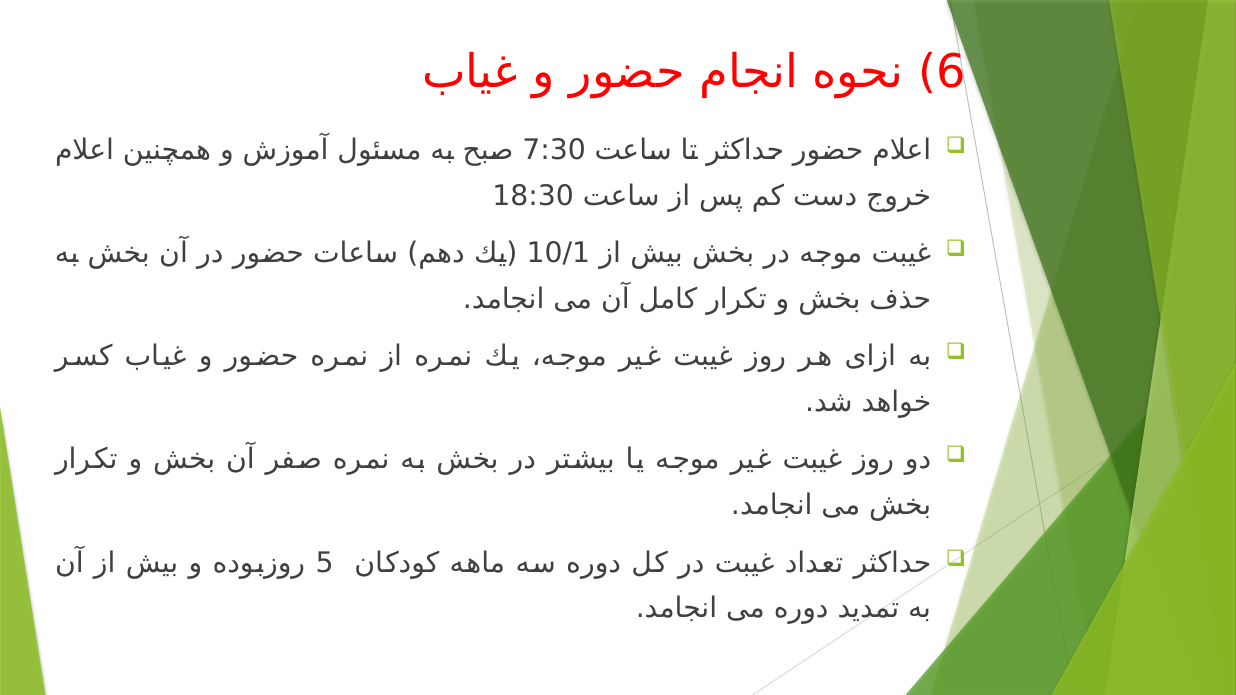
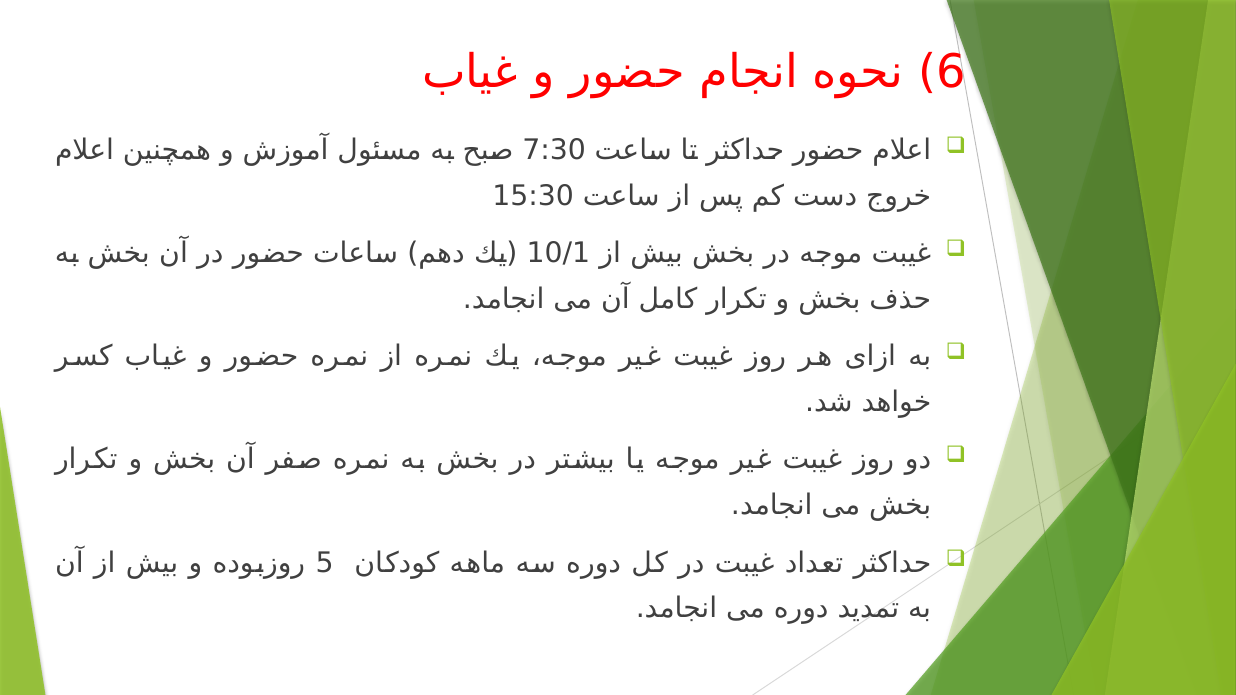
18:30: 18:30 -> 15:30 (533, 196)
